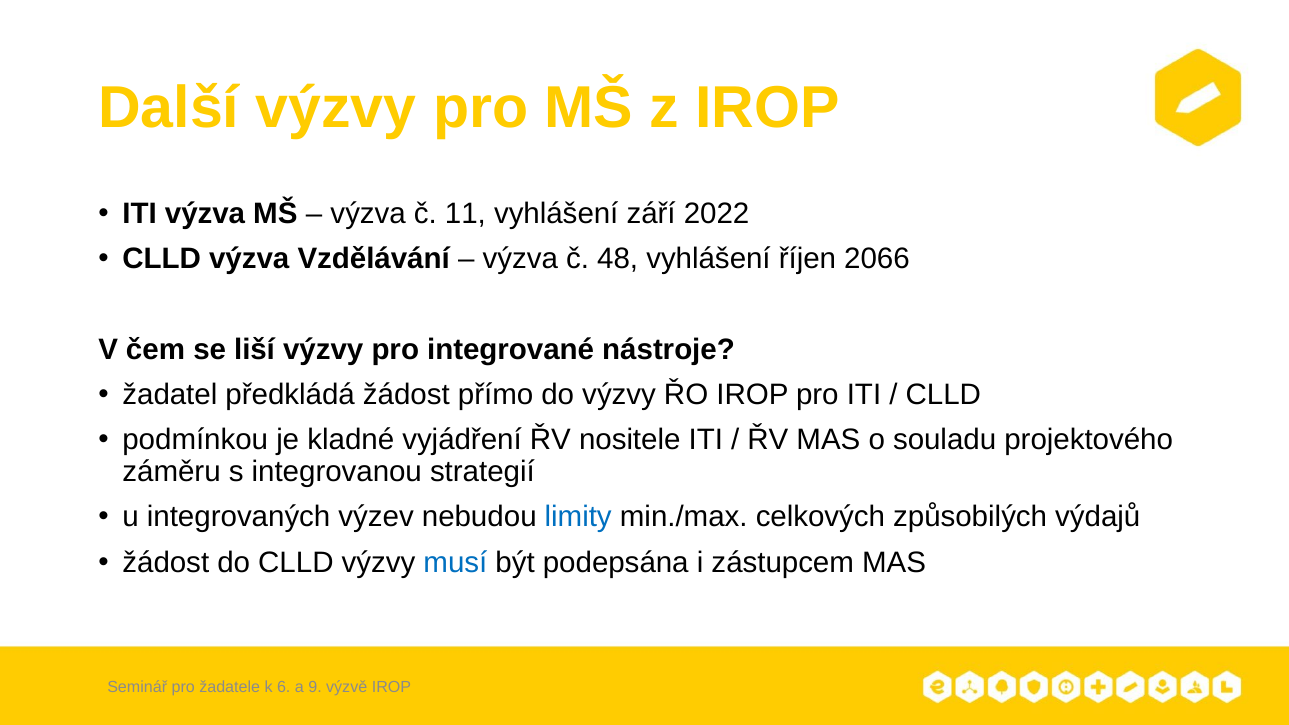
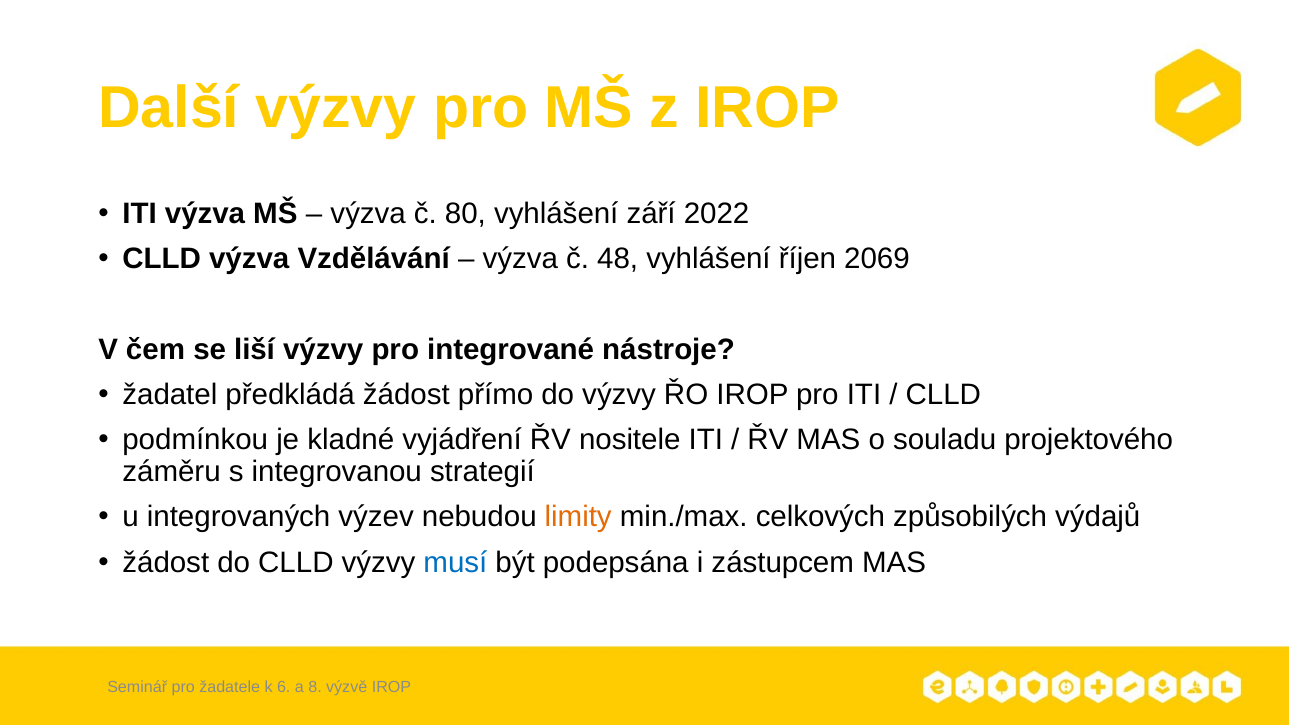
11: 11 -> 80 (465, 214)
2066: 2066 -> 2069 (877, 259)
limity colour: blue -> orange (578, 517)
9: 9 -> 8 (315, 688)
